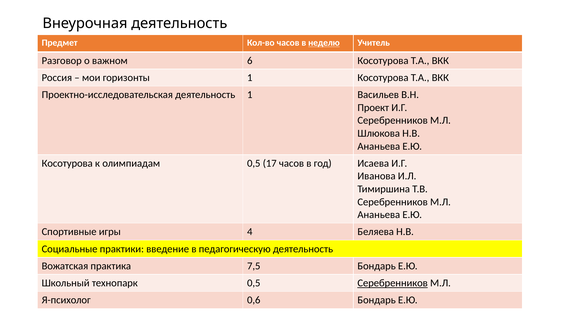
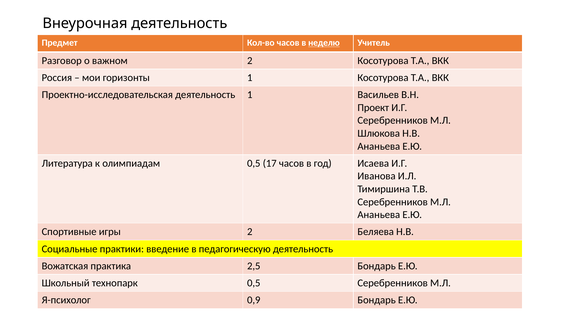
важном 6: 6 -> 2 (250, 61)
Косотурова: Косотурова -> Литература (67, 163)
игры 4: 4 -> 2 (250, 232)
7,5: 7,5 -> 2,5 (254, 266)
Серебренников underline: present -> none (393, 283)
0,6: 0,6 -> 0,9 (254, 300)
